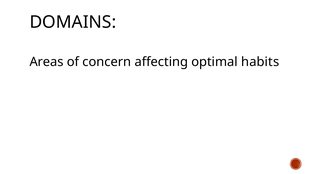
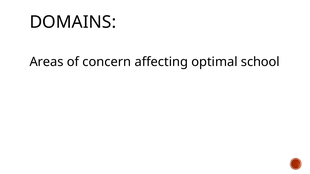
habits: habits -> school (260, 62)
